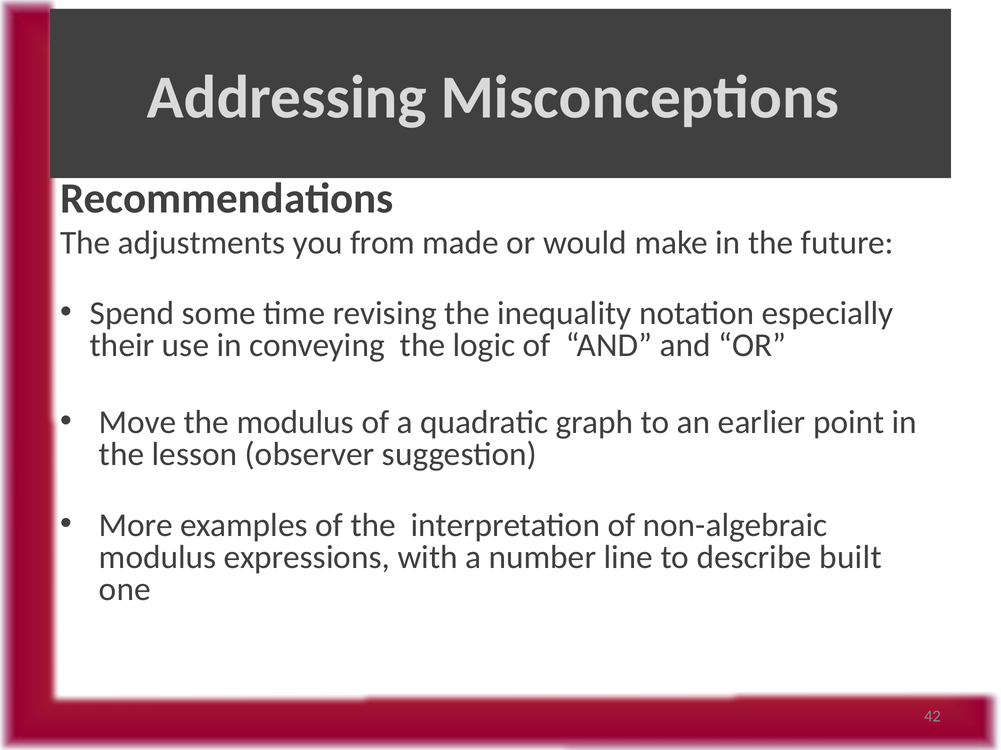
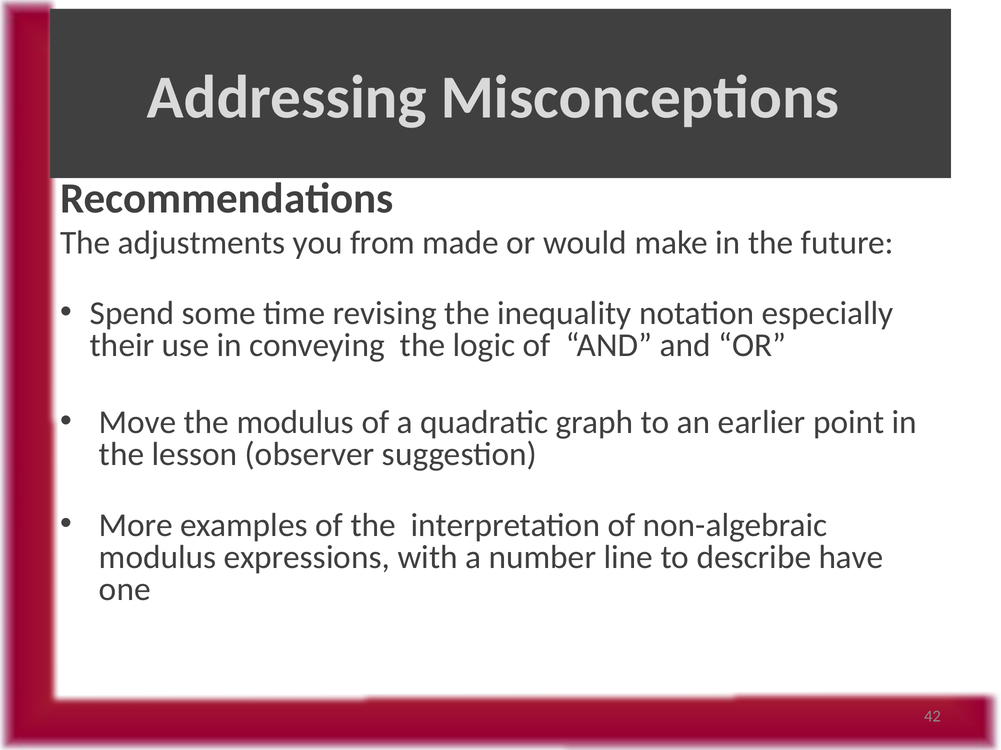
built: built -> have (851, 558)
